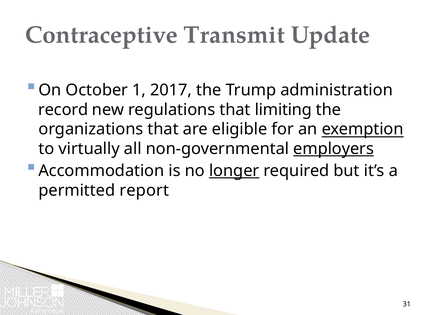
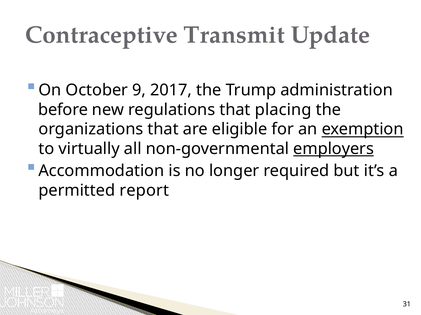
1: 1 -> 9 (139, 90)
record: record -> before (63, 110)
limiting: limiting -> placing (283, 110)
longer underline: present -> none (234, 171)
